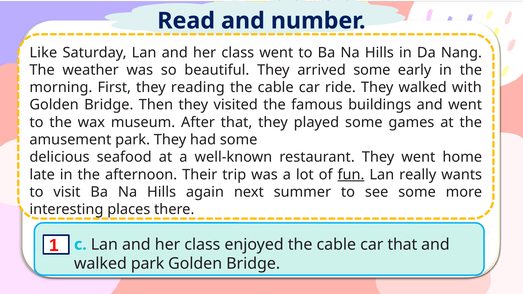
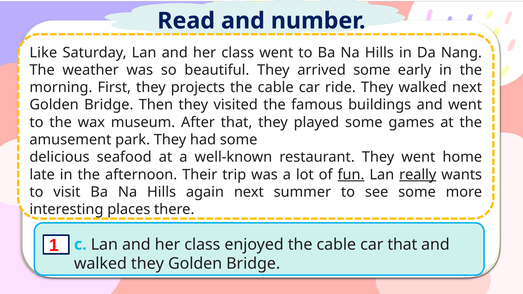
reading: reading -> projects (198, 87)
walked with: with -> next (467, 87)
really underline: none -> present (418, 175)
walked park: park -> they (147, 264)
